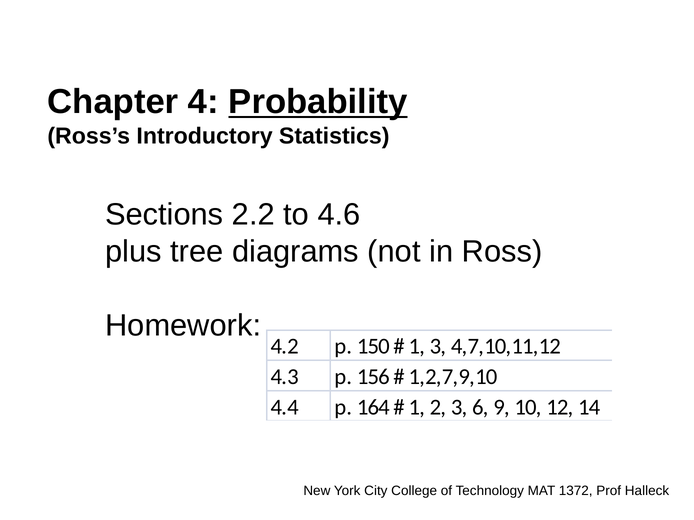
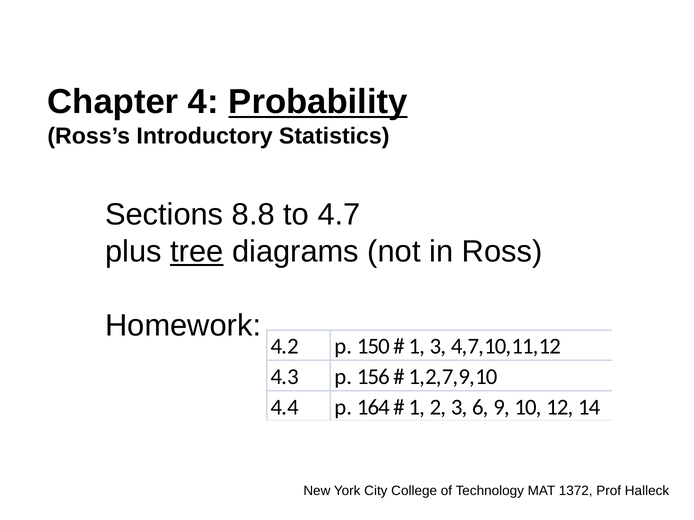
2.2: 2.2 -> 8.8 (253, 215)
4.6: 4.6 -> 4.7 (339, 215)
tree underline: none -> present (197, 252)
